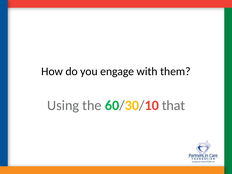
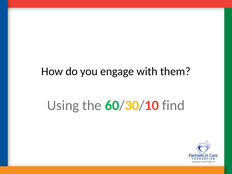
that: that -> find (173, 105)
